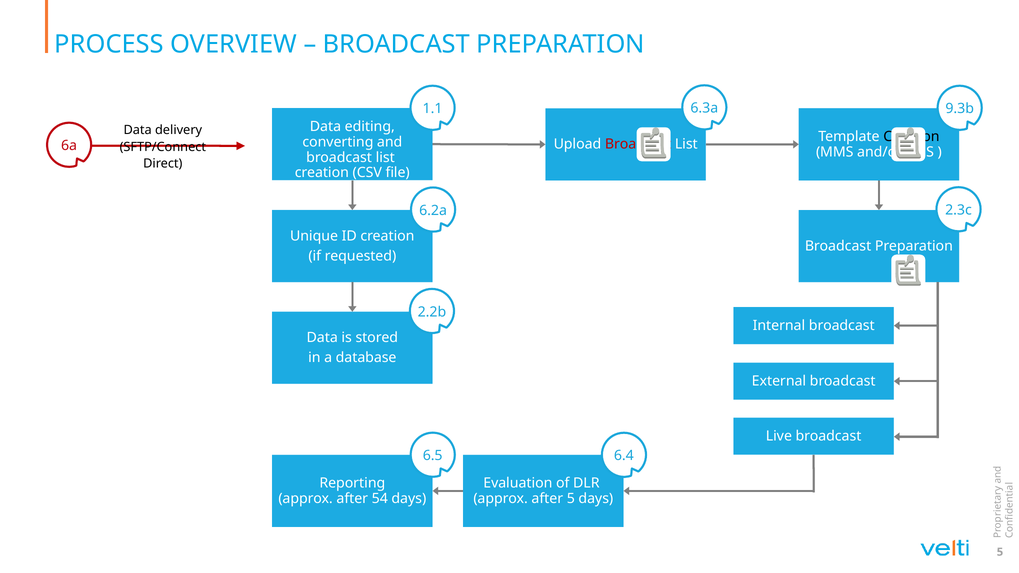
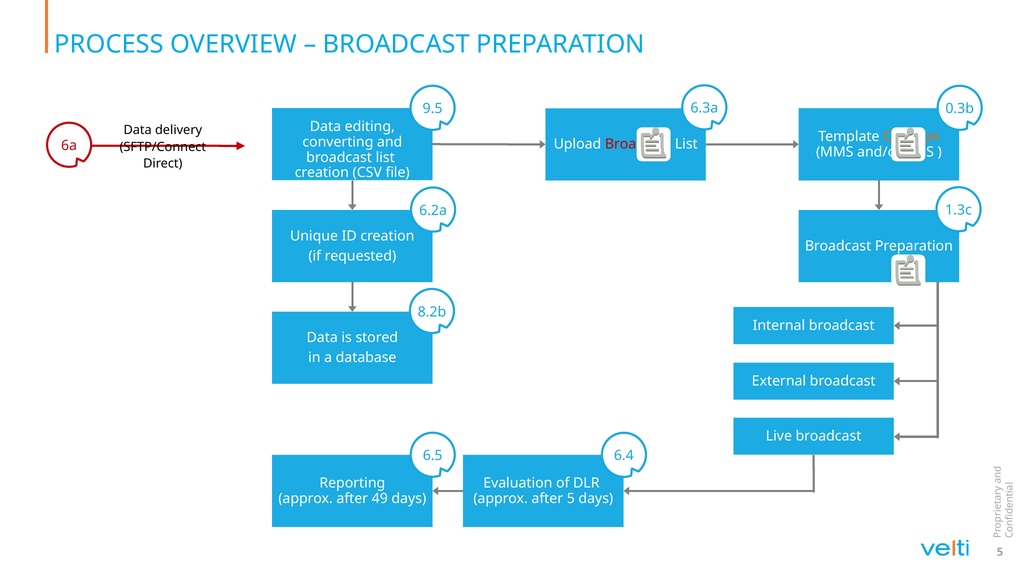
1.1: 1.1 -> 9.5 (433, 109)
9.3b: 9.3b -> 0.3b (960, 109)
Creation colour: black -> orange (911, 137)
2.3c: 2.3c -> 1.3c (958, 210)
2.2b: 2.2b -> 8.2b (432, 312)
54: 54 -> 49 (380, 499)
